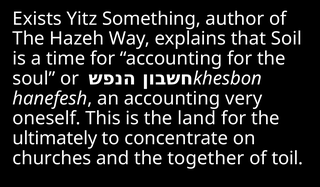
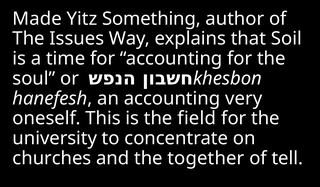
Exists: Exists -> Made (37, 19)
Hazeh: Hazeh -> Issues (77, 39)
land: land -> field (197, 119)
ultimately: ultimately -> university (55, 139)
toil: toil -> tell (287, 159)
